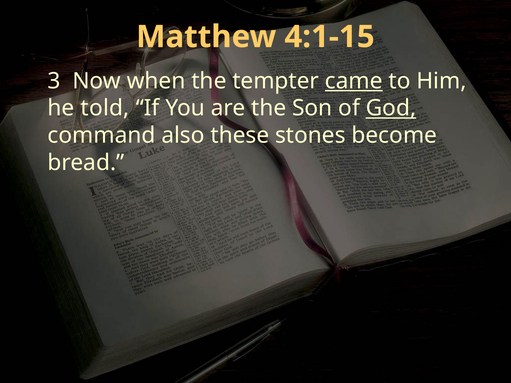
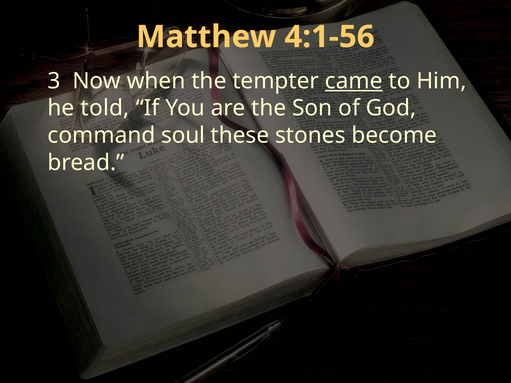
4:1-15: 4:1-15 -> 4:1-56 (330, 37)
God underline: present -> none (391, 108)
also: also -> soul (183, 135)
